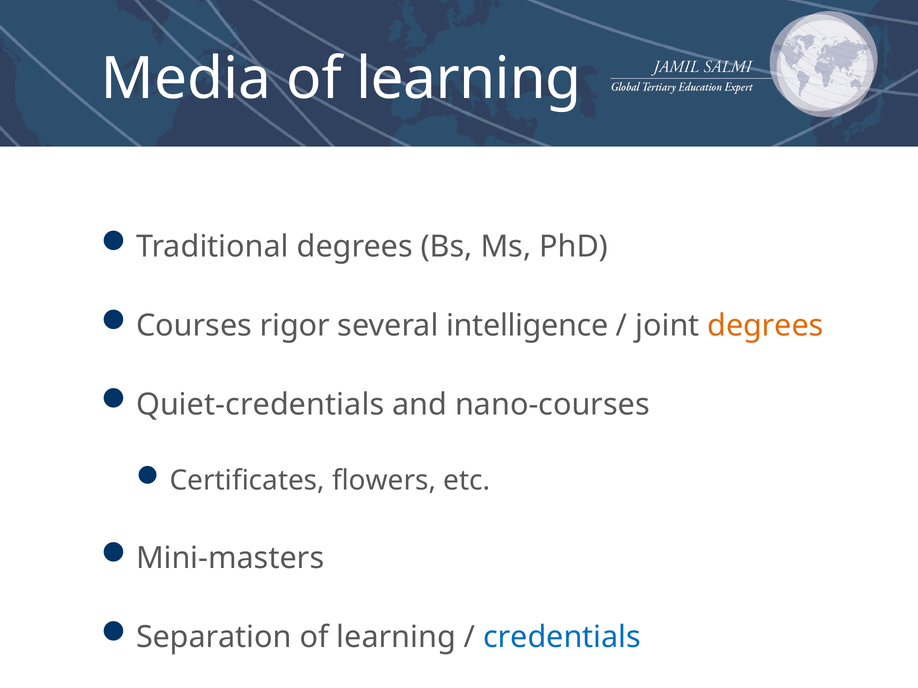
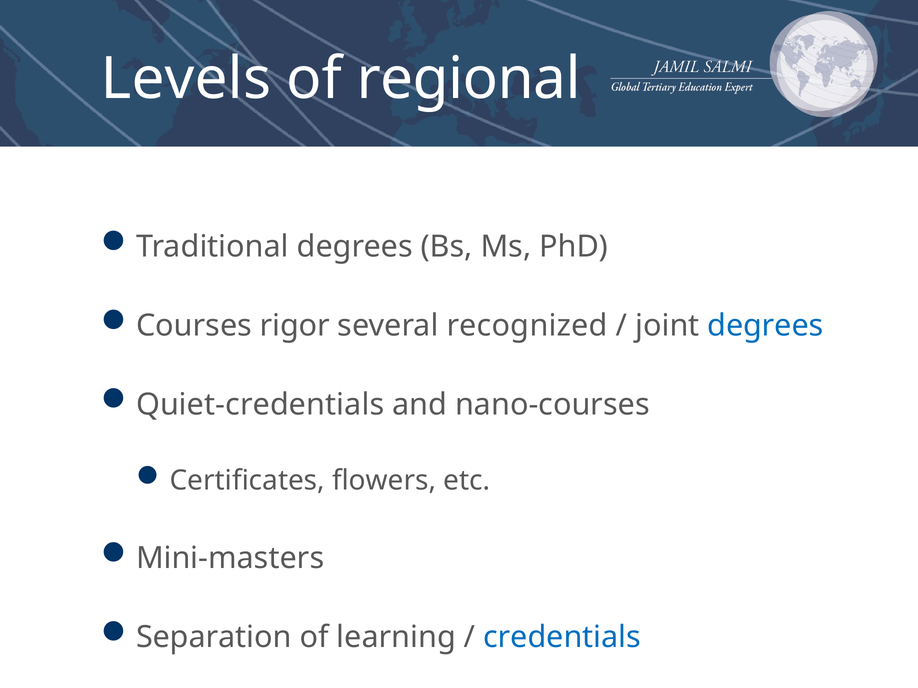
Media: Media -> Levels (186, 79)
learning: learning -> regional (469, 79)
intelligence: intelligence -> recognized (527, 326)
degrees colour: orange -> blue (765, 326)
